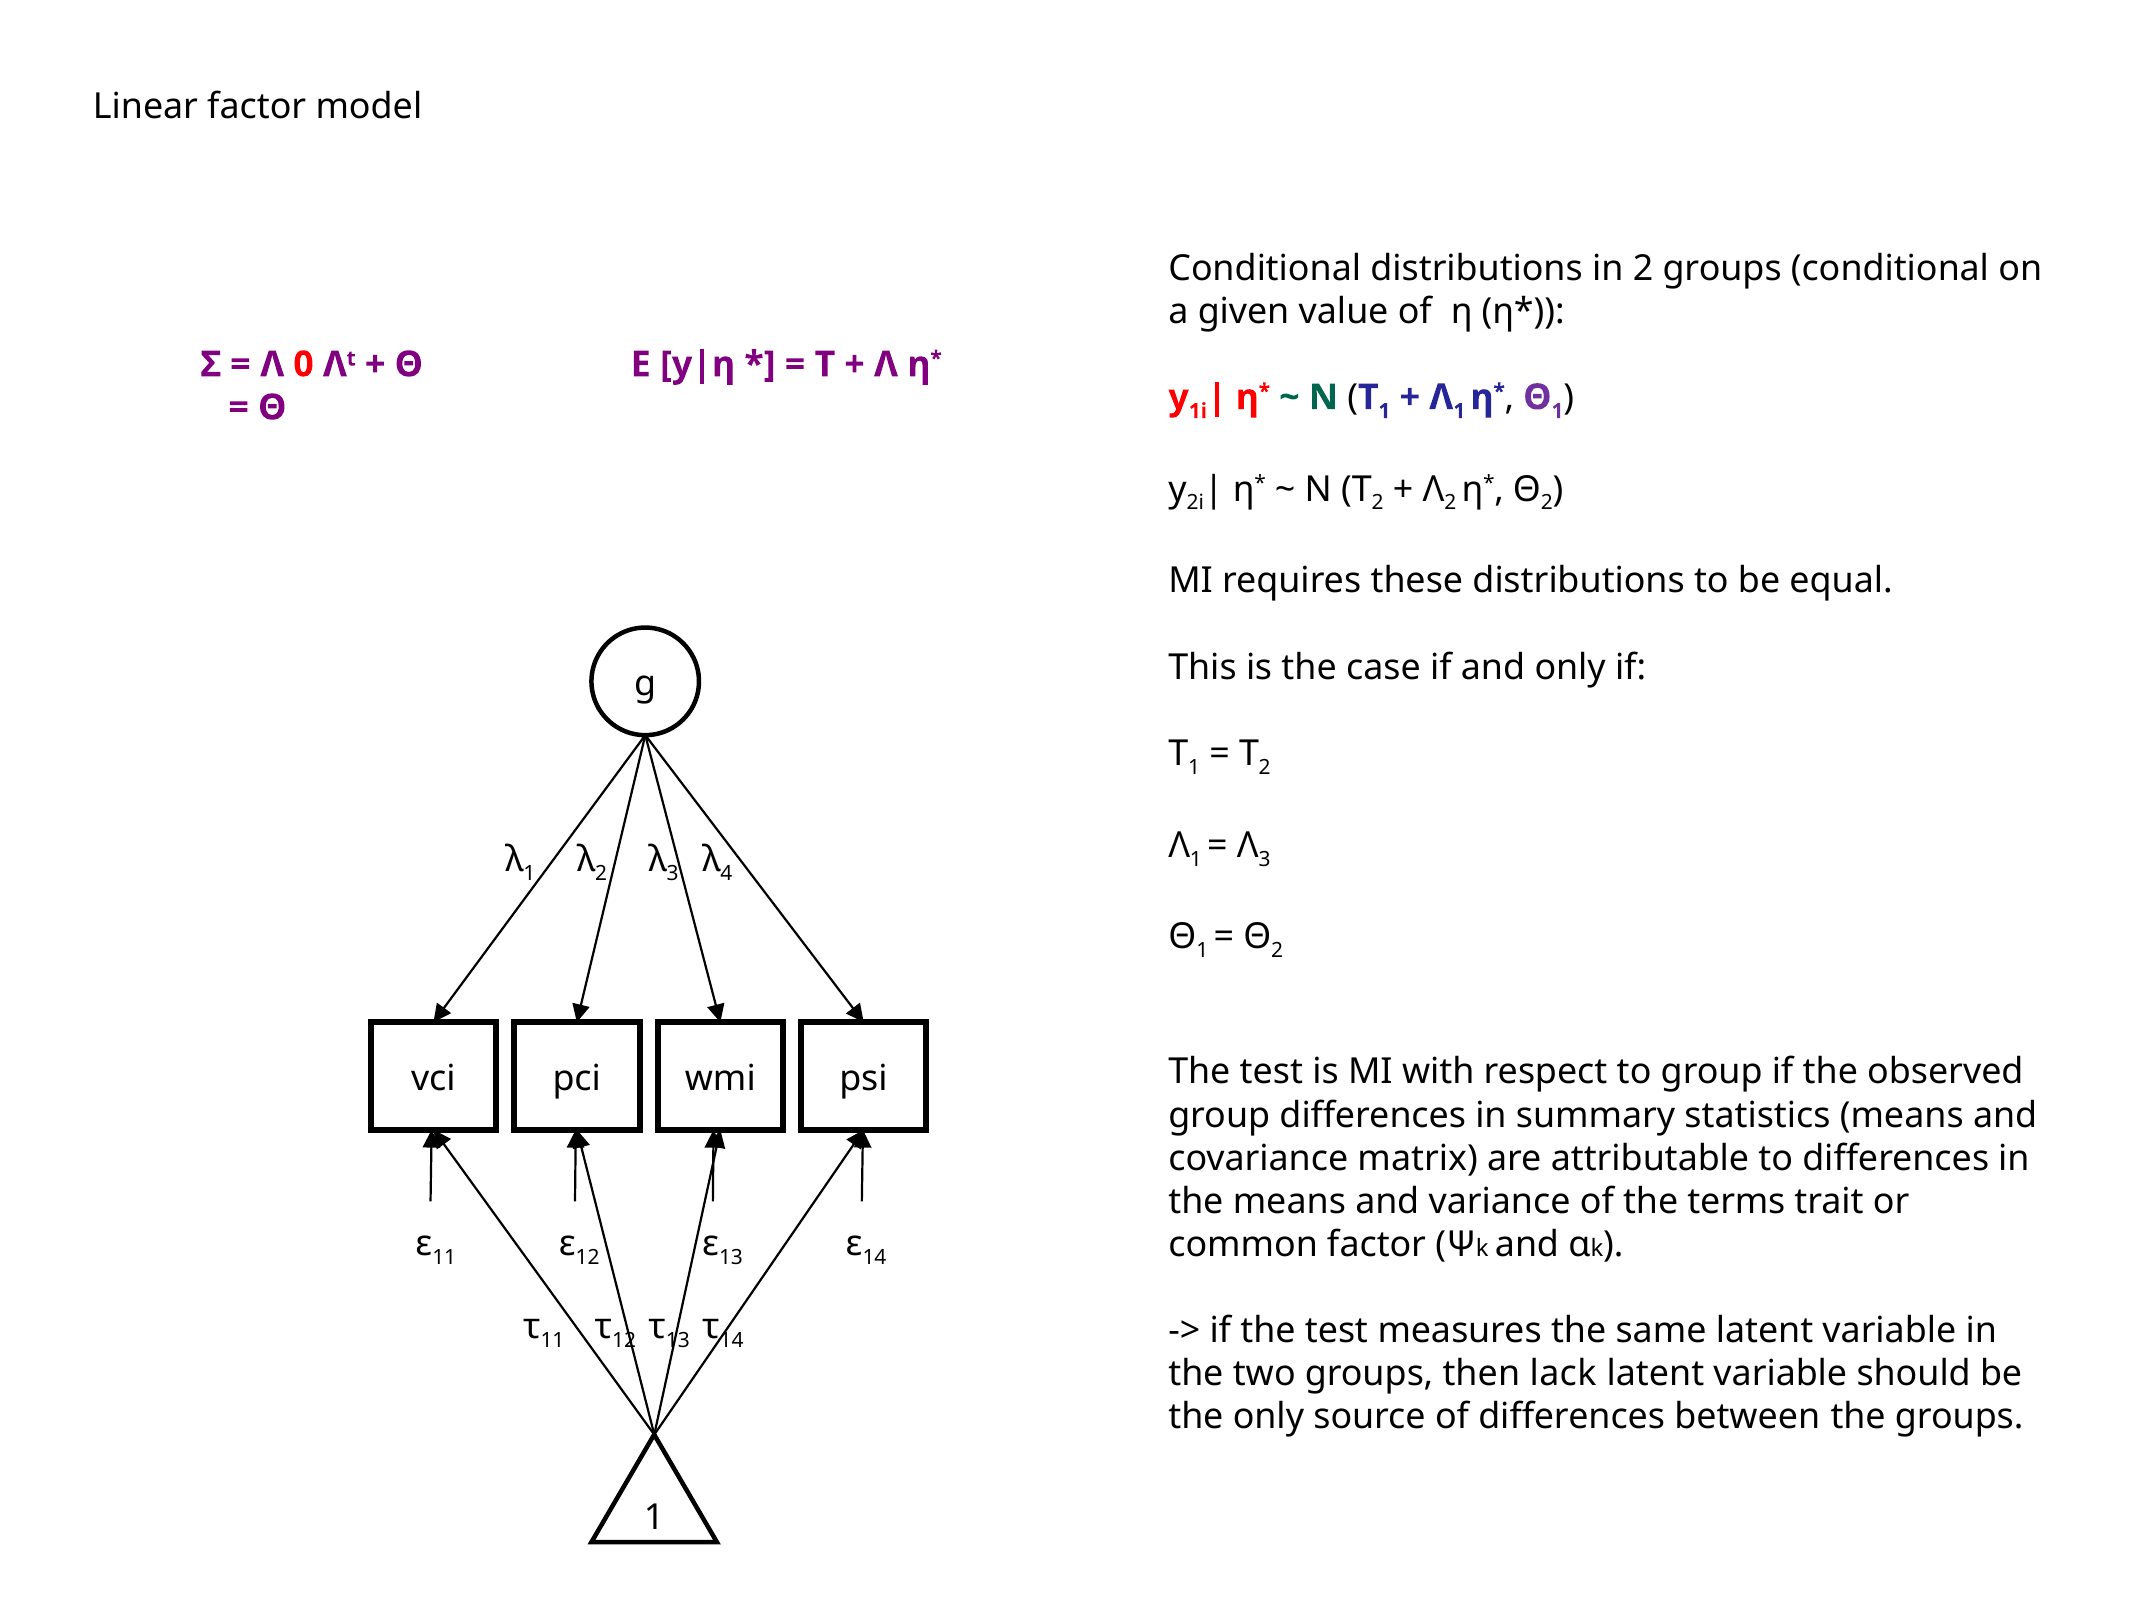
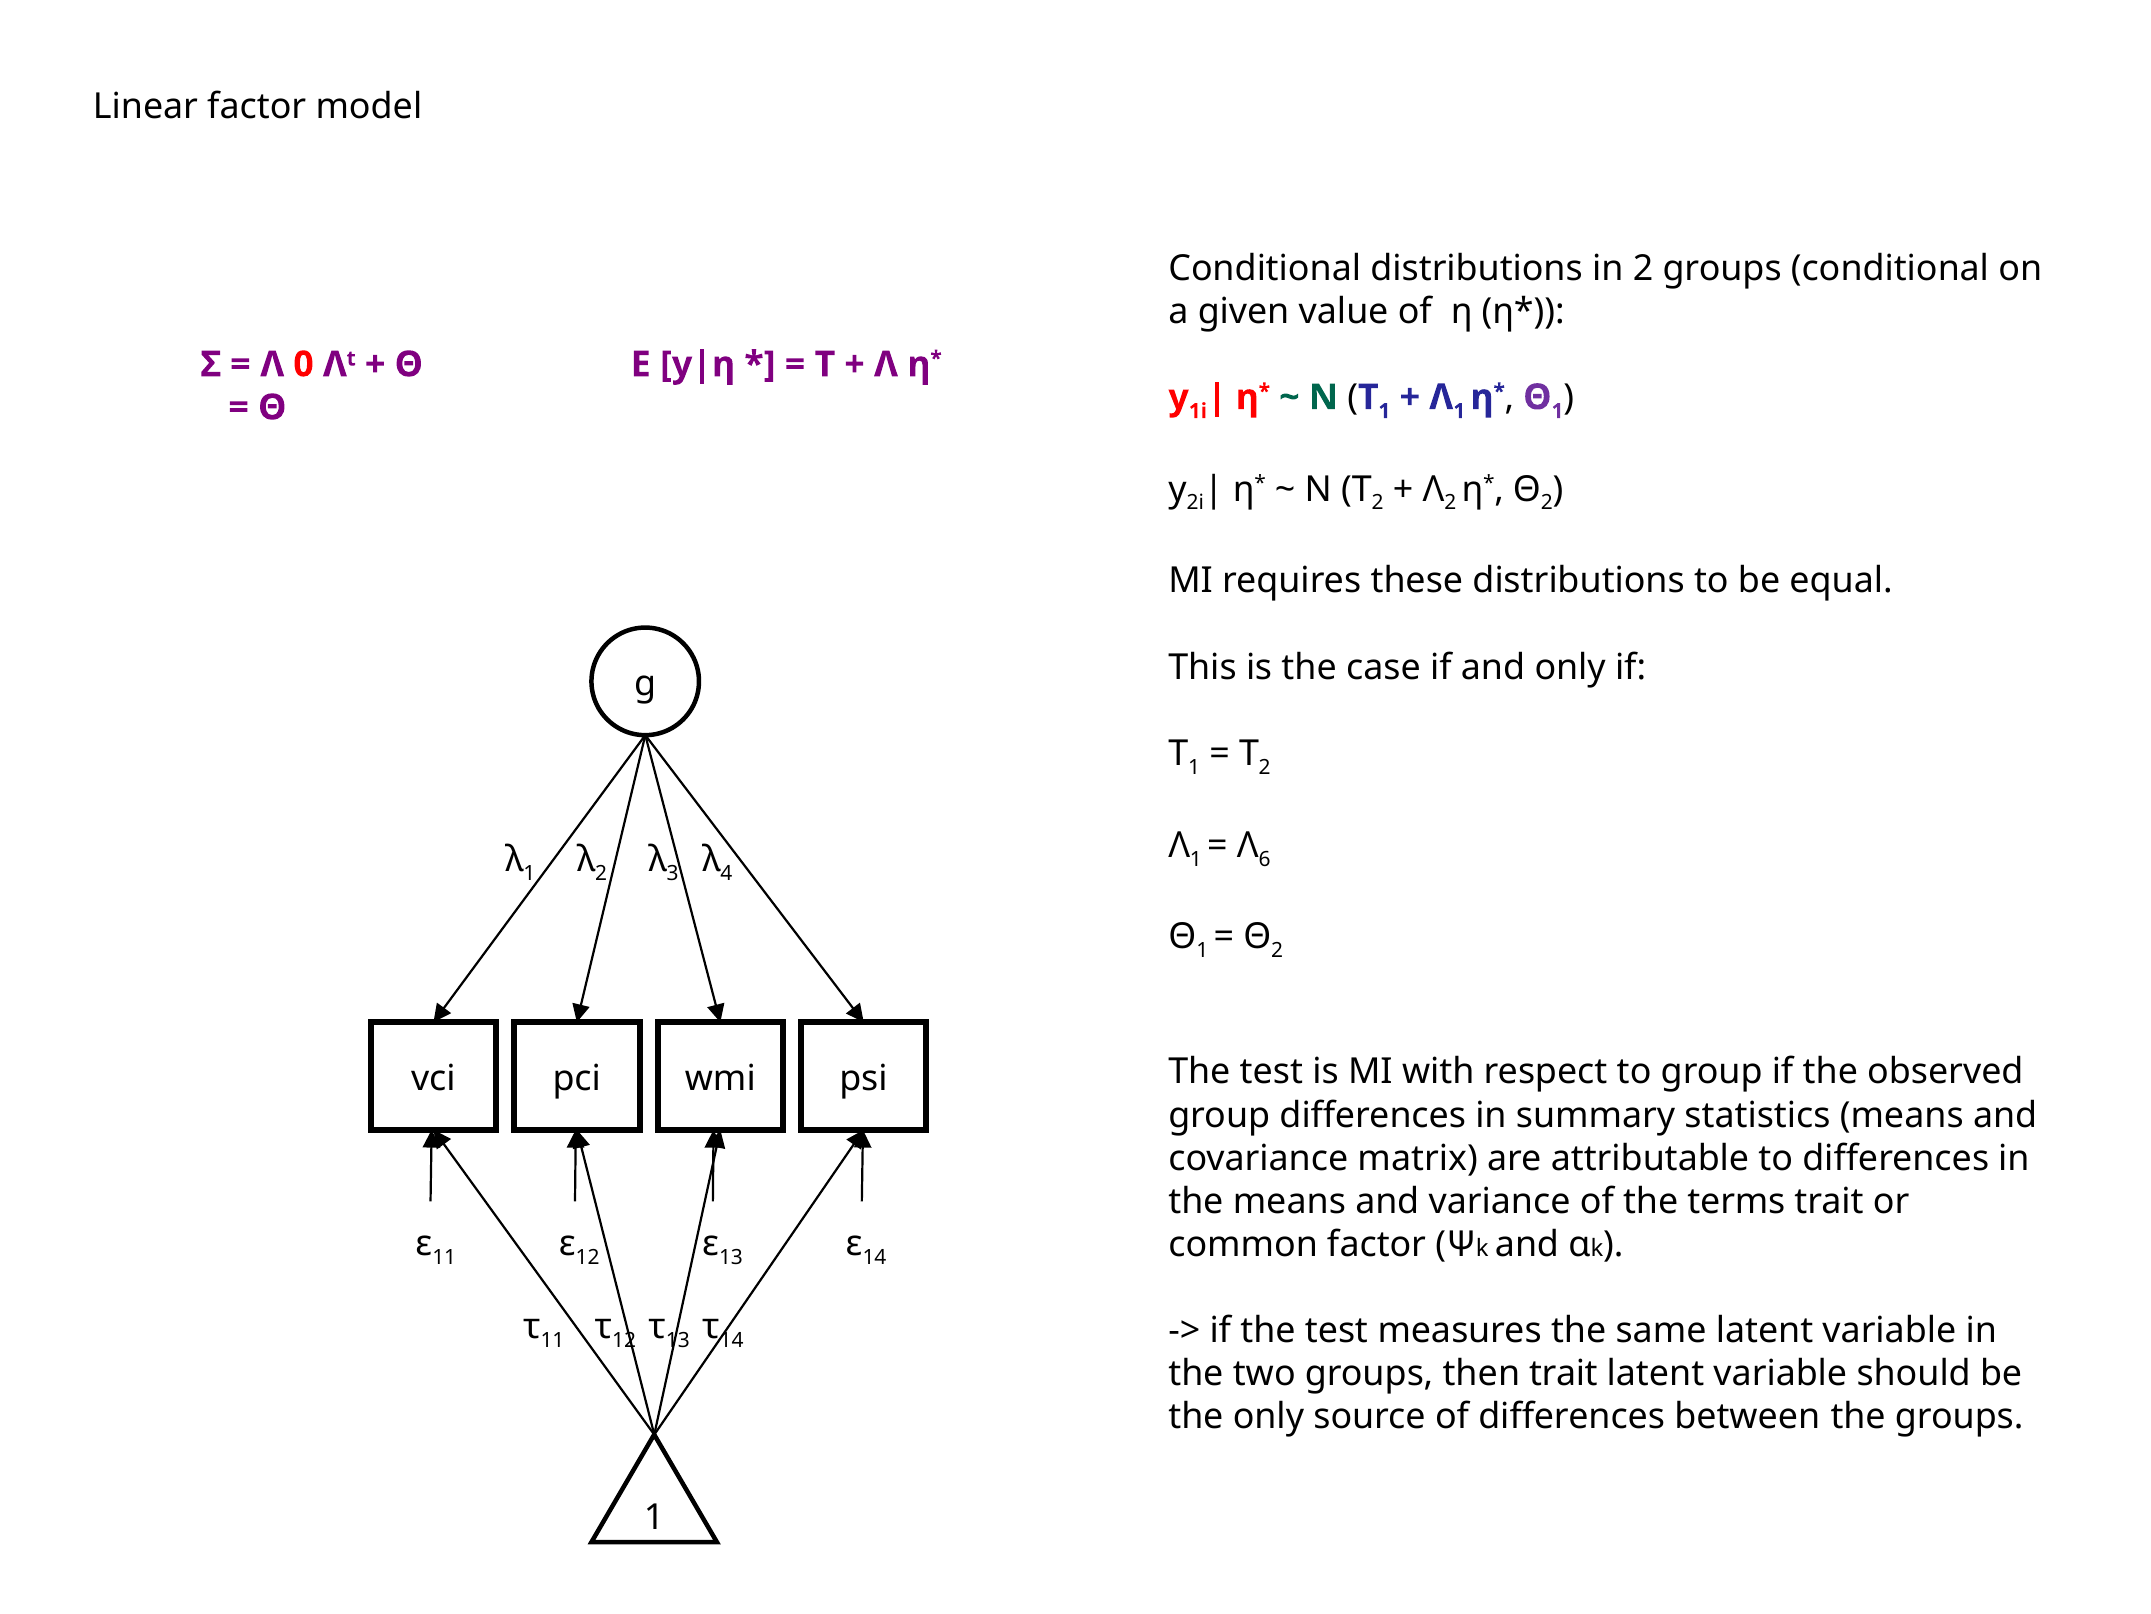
3: 3 -> 6 (1265, 859)
then lack: lack -> trait (1563, 1373)
